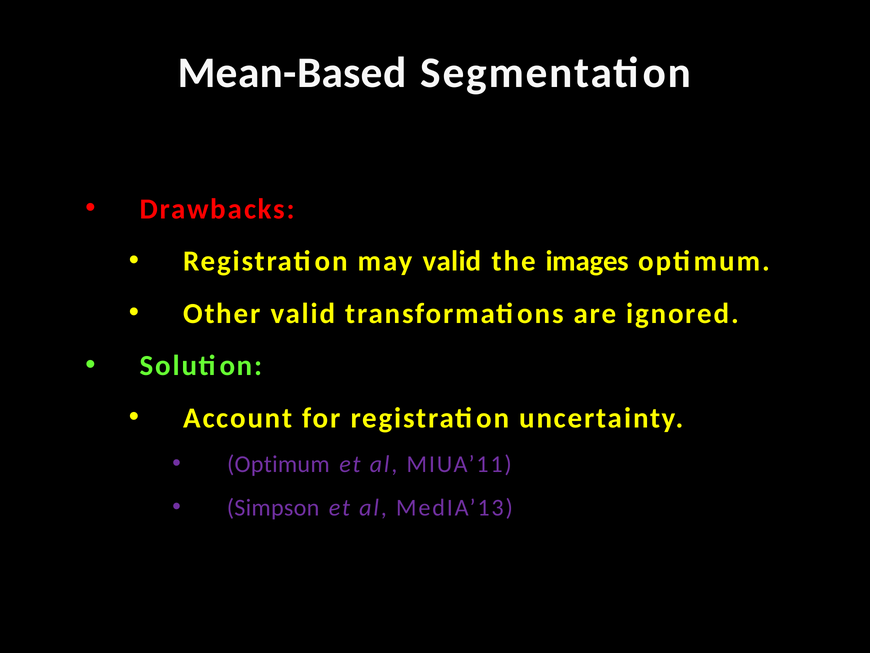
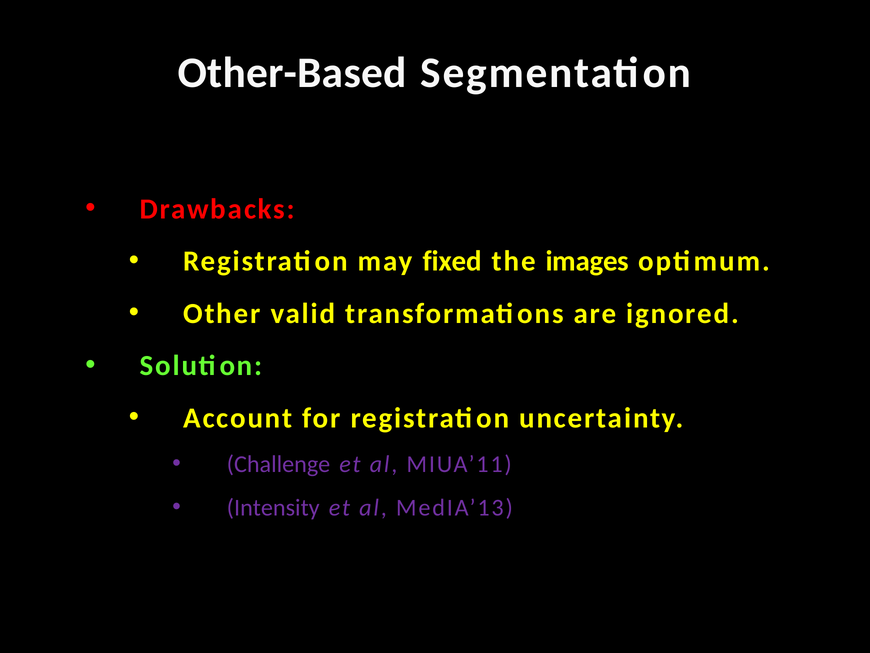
Mean-Based: Mean-Based -> Other-Based (292, 73)
may valid: valid -> fixed (452, 261)
Optimum: Optimum -> Challenge (278, 464)
Simpson: Simpson -> Intensity (273, 507)
